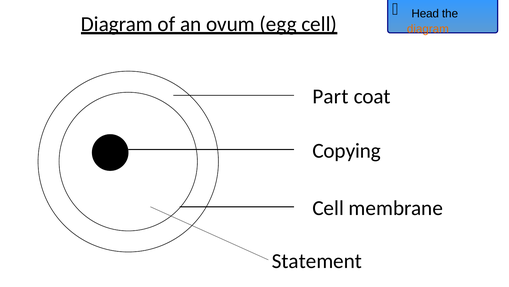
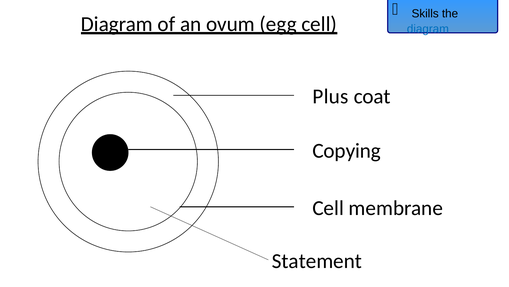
Head: Head -> Skills (425, 14)
diagram colour: orange -> blue (428, 29)
Part: Part -> Plus (331, 96)
